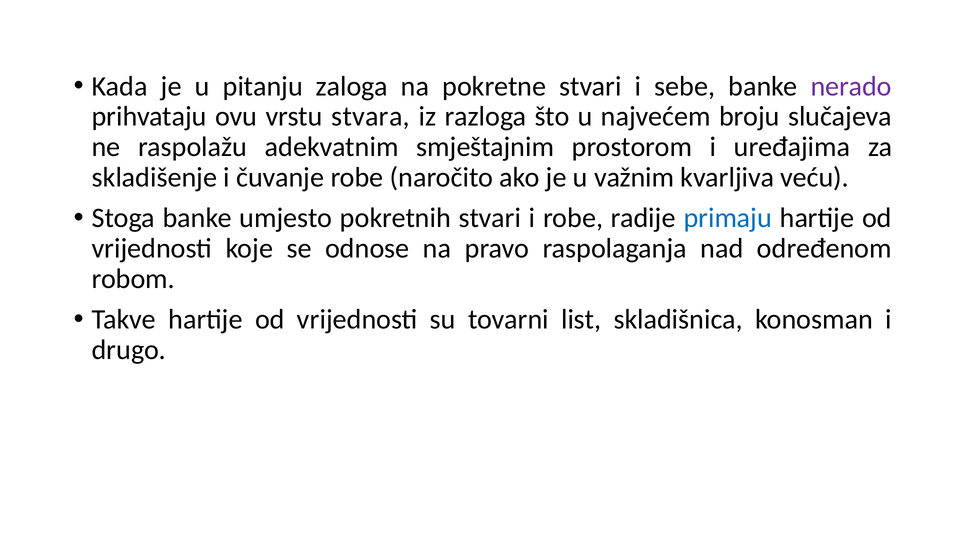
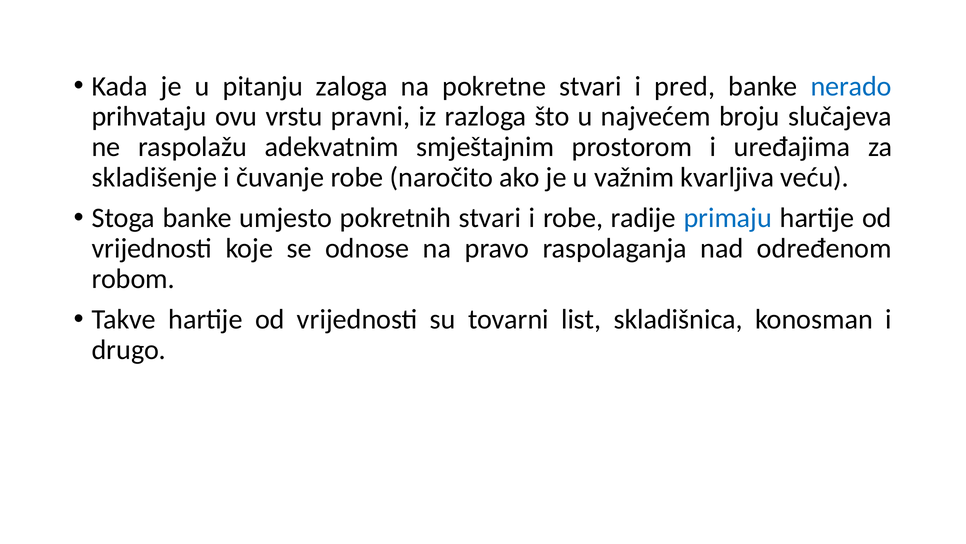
sebe: sebe -> pred (685, 86)
nerado colour: purple -> blue (851, 86)
stvara: stvara -> pravni (371, 117)
